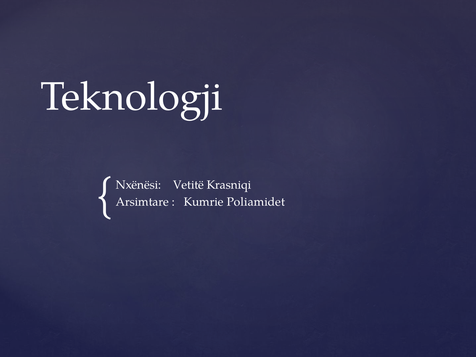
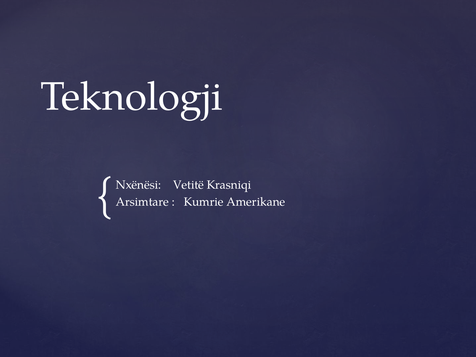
Poliamidet: Poliamidet -> Amerikane (256, 202)
